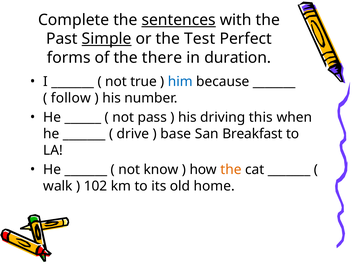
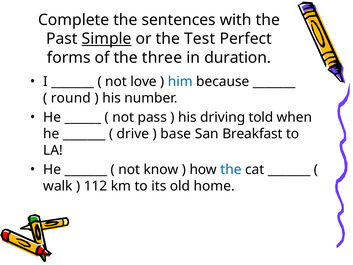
sentences underline: present -> none (179, 20)
there: there -> three (162, 58)
true: true -> love (144, 82)
follow: follow -> round (71, 98)
this: this -> told (261, 117)
the colour: orange -> blue (231, 169)
102: 102 -> 112 (96, 186)
